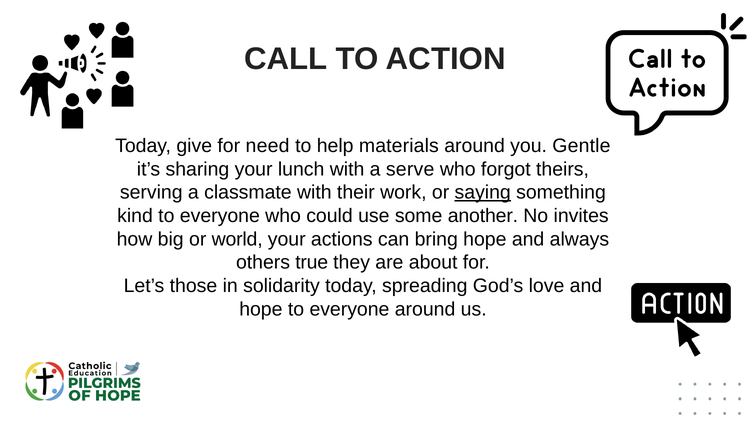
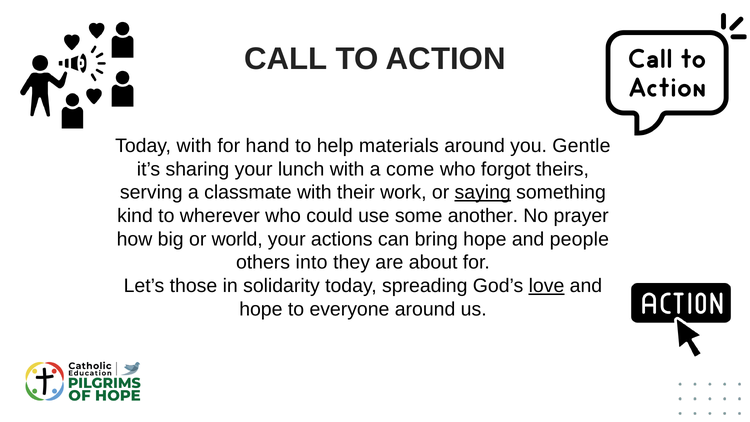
Today give: give -> with (194, 146)
need: need -> hand (268, 146)
serve: serve -> come (410, 169)
kind to everyone: everyone -> wherever (220, 216)
invites: invites -> prayer (581, 216)
always: always -> people (579, 239)
true: true -> into (312, 262)
love underline: none -> present (546, 286)
